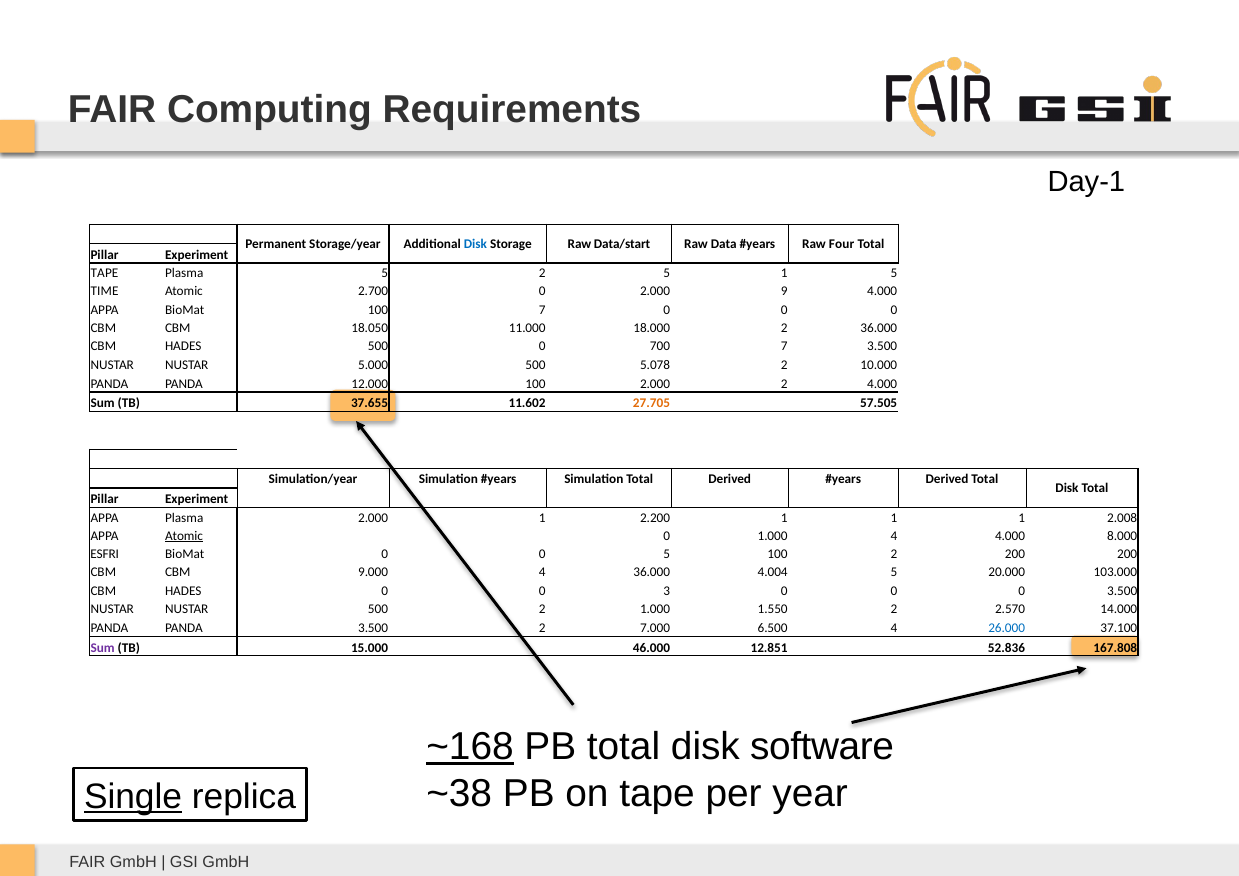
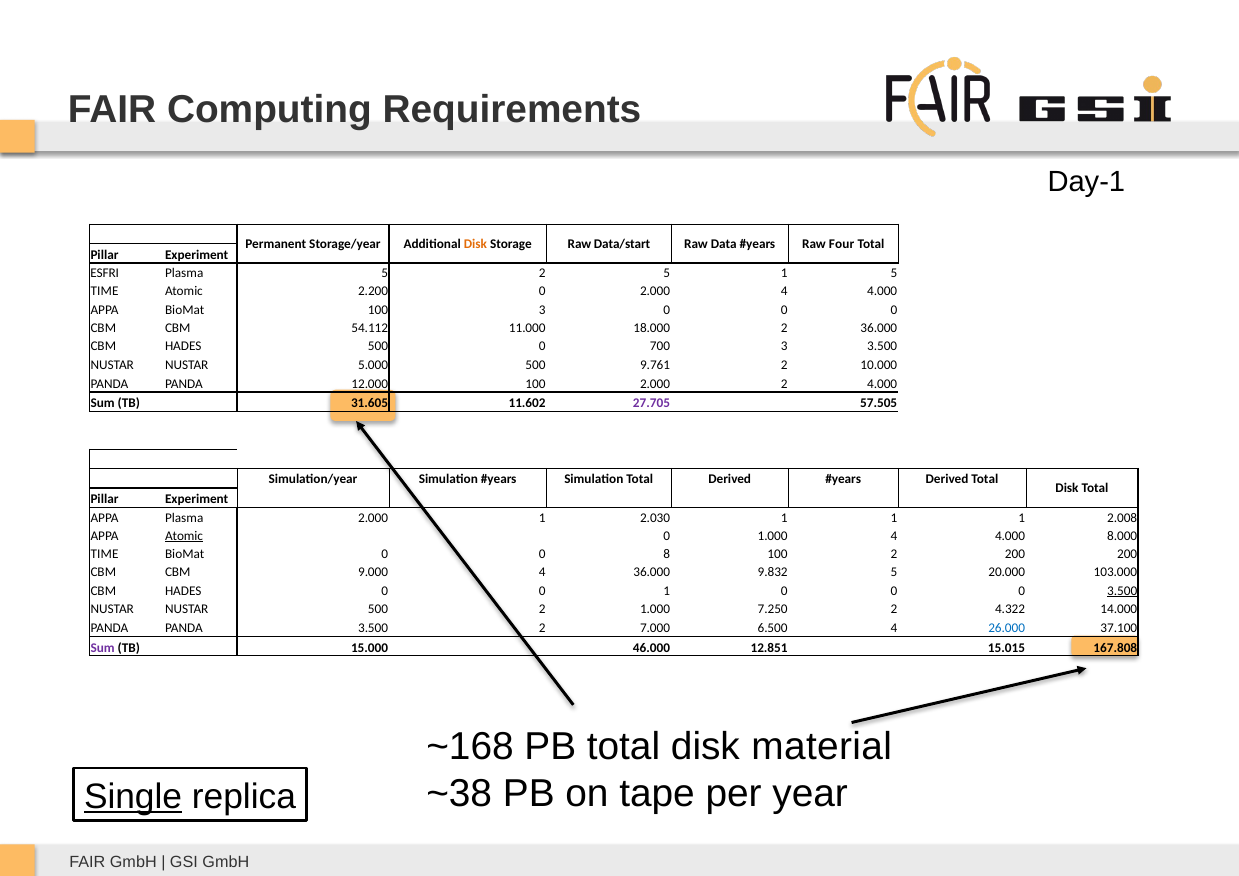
Disk colour: blue -> orange (475, 244)
TAPE: TAPE -> ESFRI (105, 273)
2.700: 2.700 -> 2.200 (373, 291)
2.000 9: 9 -> 4 (784, 291)
100 7: 7 -> 3 (542, 310)
18.050: 18.050 -> 54.112 (370, 328)
700 7: 7 -> 3 (784, 346)
5.078: 5.078 -> 9.761 (655, 365)
37.655: 37.655 -> 31.605 (370, 403)
27.705 colour: orange -> purple (652, 403)
2.200: 2.200 -> 2.030 (655, 517)
ESFRI: ESFRI -> TIME (105, 554)
5: 5 -> 8 (667, 554)
4.004: 4.004 -> 9.832 (773, 572)
3: 3 -> 1 (667, 591)
3.500 underline: none -> present (1122, 591)
1.550: 1.550 -> 7.250 (773, 609)
2.570: 2.570 -> 4.322 (1010, 609)
52.836: 52.836 -> 15.015 (1007, 648)
~168 underline: present -> none (470, 746)
software: software -> material (822, 746)
